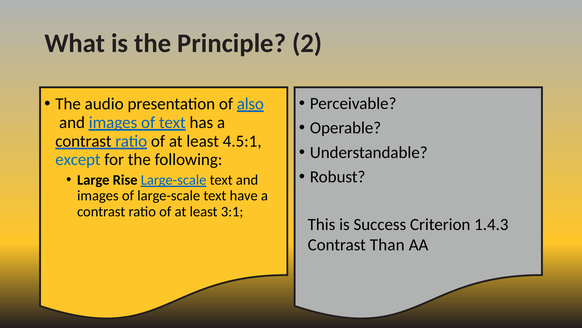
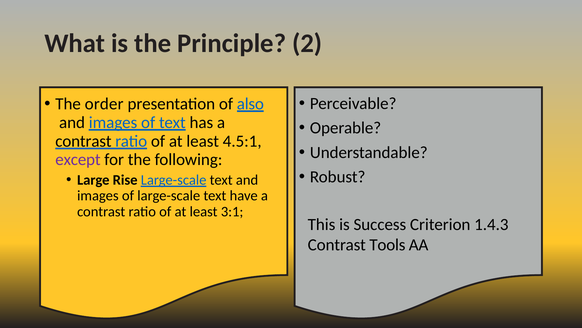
audio: audio -> order (104, 104)
except colour: blue -> purple (78, 159)
Than: Than -> Tools (387, 244)
